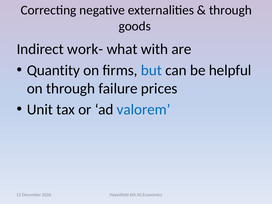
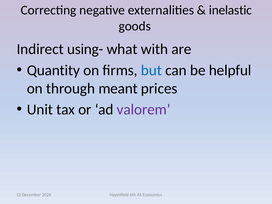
through: through -> inelastic (230, 10)
work-: work- -> using- (85, 49)
failure: failure -> meant (118, 88)
valorem colour: blue -> purple (144, 110)
